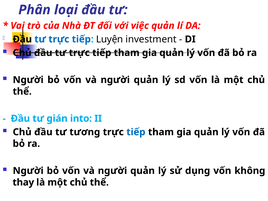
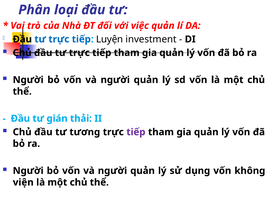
into: into -> thải (81, 119)
tiếp colour: blue -> purple (136, 132)
thay: thay -> viện (23, 182)
